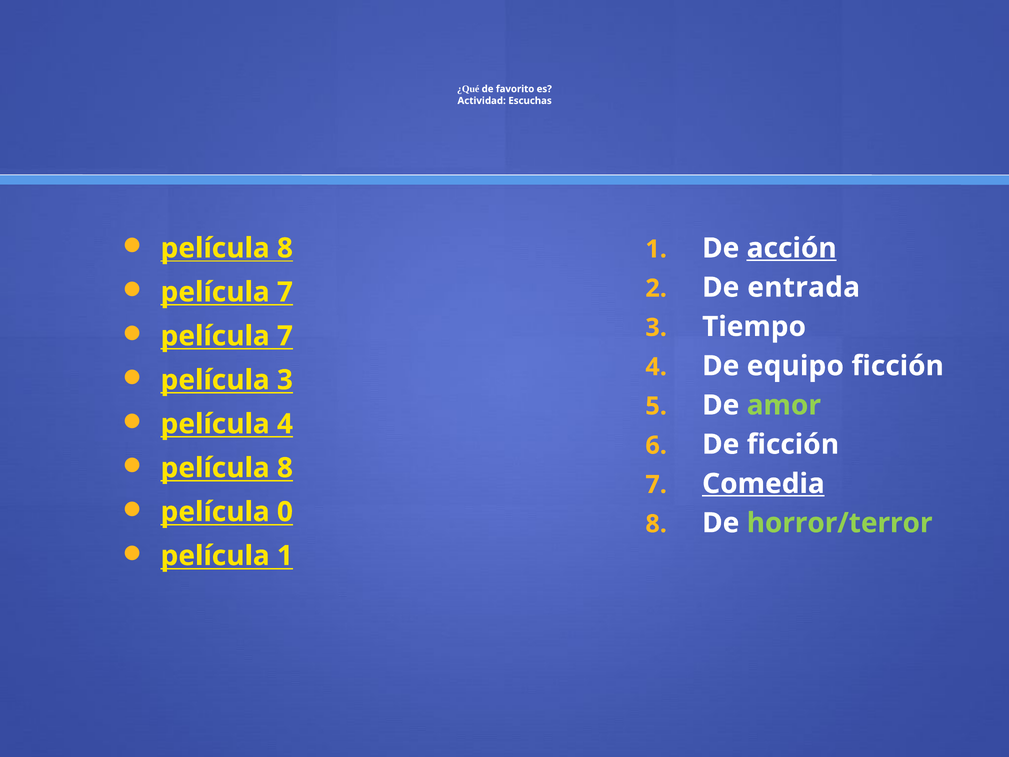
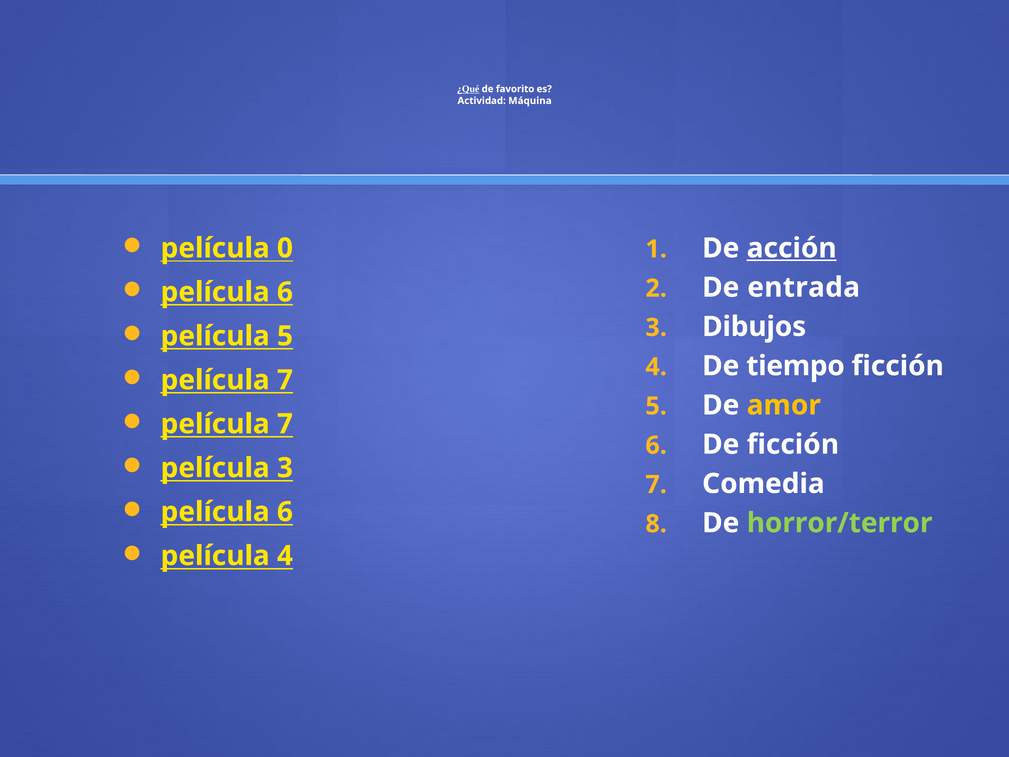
¿Qué underline: none -> present (468, 89)
Escuchas: Escuchas -> Máquina (530, 101)
8: 8 -> 0 (285, 248)
7: 7 -> 6 (285, 292)
Tiempo: Tiempo -> Dibujos (754, 327)
7: 7 -> 5 (285, 336)
equipo: equipo -> tiempo (796, 366)
3: 3 -> 7 (285, 380)
amor colour: light green -> yellow (784, 405)
4: 4 -> 7 (285, 424)
8: 8 -> 3 (285, 468)
Comedia underline: present -> none (763, 484)
0: 0 -> 6 (285, 512)
película 1: 1 -> 4 (285, 556)
